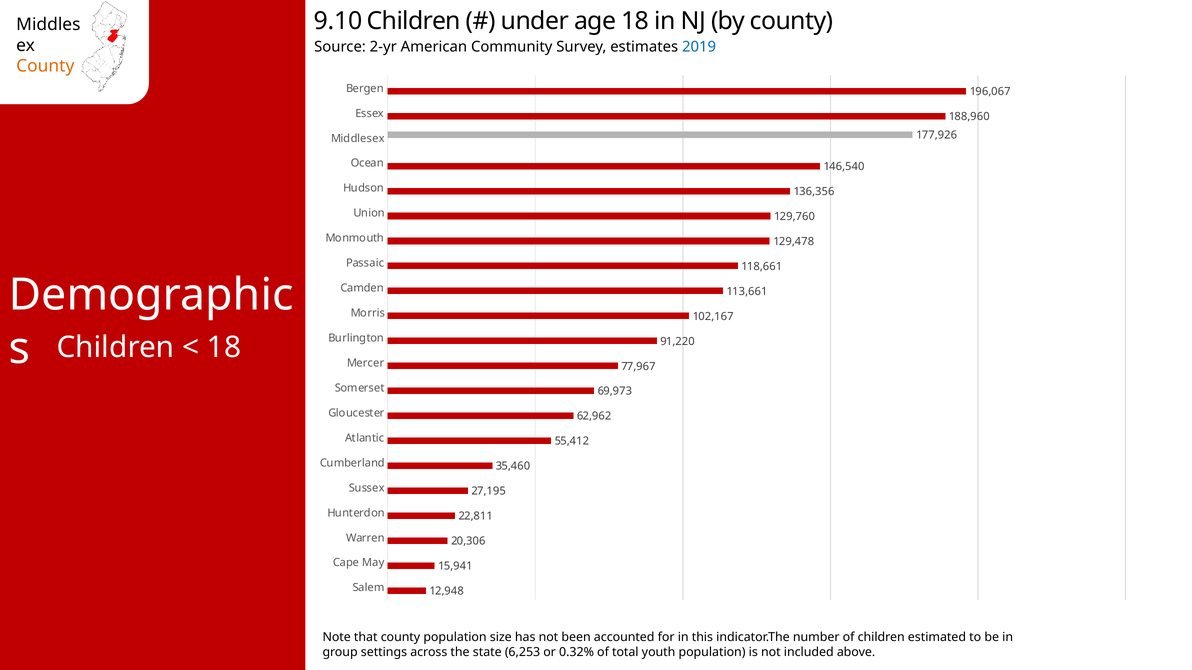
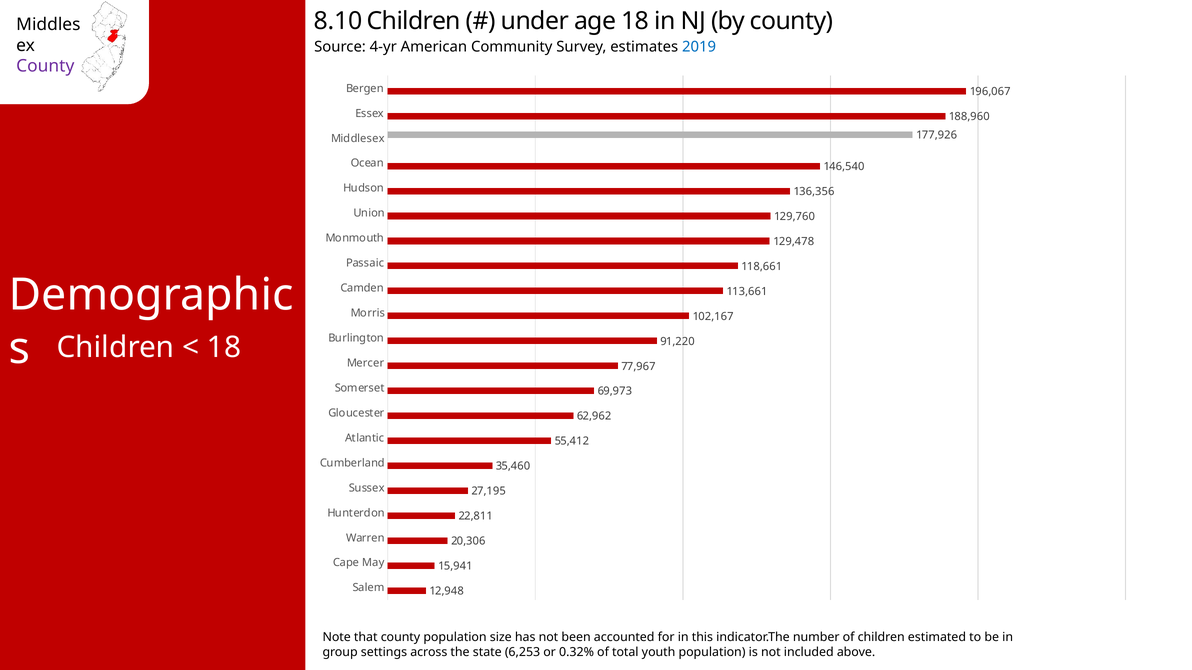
9.10: 9.10 -> 8.10 (338, 21)
2-yr: 2-yr -> 4-yr (383, 47)
County colour: orange -> purple (45, 66)
